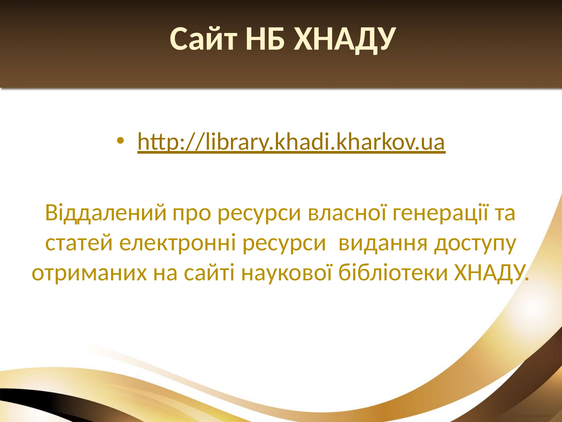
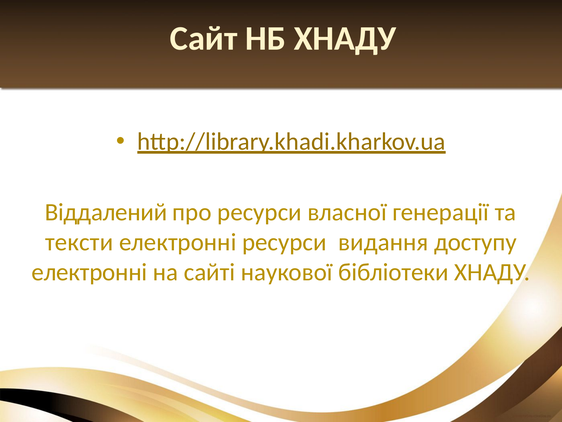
статей: статей -> тексти (79, 242)
отриманих: отриманих -> електронні (89, 272)
